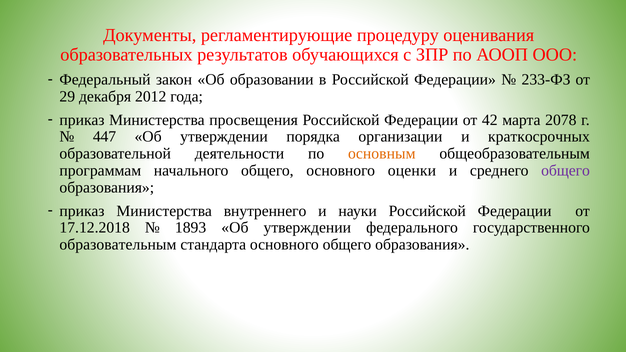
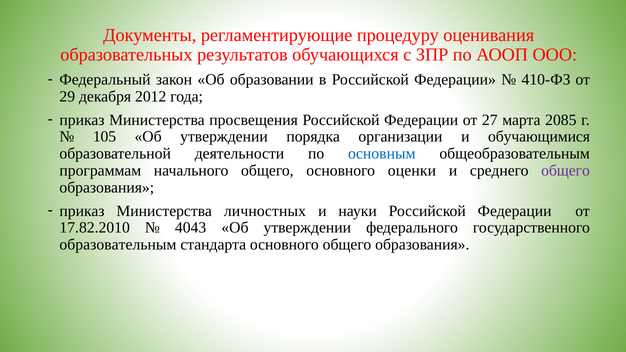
233-ФЗ: 233-ФЗ -> 410-ФЗ (546, 80)
42: 42 -> 27 (490, 120)
2078: 2078 -> 2085 (561, 120)
447: 447 -> 105 (105, 137)
краткосрочных: краткосрочных -> обучающимися (539, 137)
основным colour: orange -> blue (382, 154)
внутреннего: внутреннего -> личностных (265, 211)
17.12.2018: 17.12.2018 -> 17.82.2010 (95, 228)
1893: 1893 -> 4043 (191, 228)
